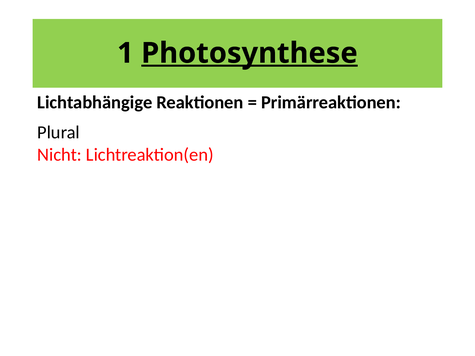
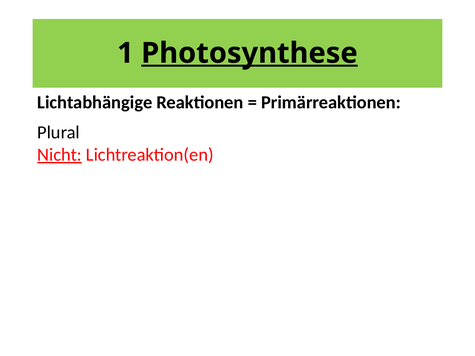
Nicht underline: none -> present (60, 155)
